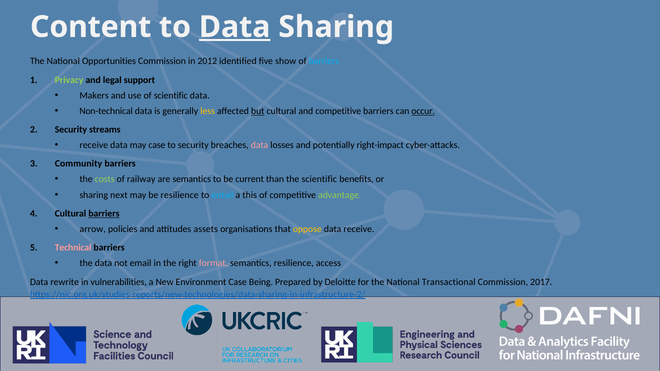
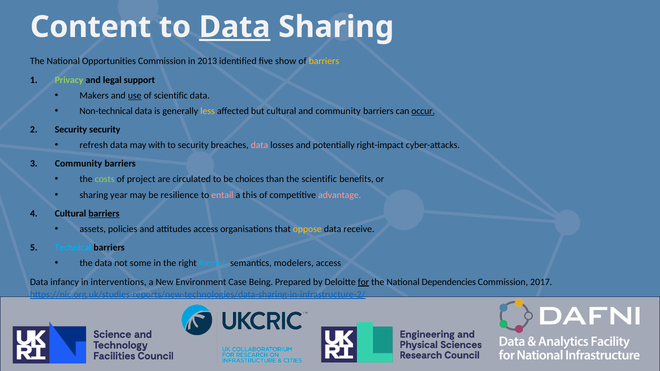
2012: 2012 -> 2013 (207, 61)
barriers colour: light blue -> yellow (324, 61)
use underline: none -> present (135, 95)
but underline: present -> none (258, 111)
and competitive: competitive -> community (338, 111)
Security streams: streams -> security (105, 130)
receive: receive -> refresh (94, 145)
may case: case -> with (157, 145)
railway: railway -> project (141, 179)
are semantics: semantics -> circulated (192, 179)
current: current -> choices (250, 179)
next: next -> year (119, 195)
entail colour: light blue -> pink (222, 195)
advantage colour: light green -> pink (340, 195)
arrow: arrow -> assets (93, 229)
attitudes assets: assets -> access (206, 229)
Technical colour: pink -> light blue (73, 248)
email: email -> some (141, 263)
format colour: pink -> light blue (213, 263)
semantics resilience: resilience -> modelers (294, 263)
rewrite: rewrite -> infancy (65, 282)
vulnerabilities: vulnerabilities -> interventions (119, 282)
for underline: none -> present (363, 282)
Transactional: Transactional -> Dependencies (449, 282)
